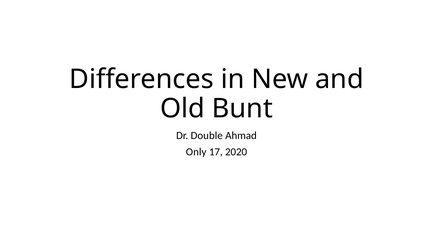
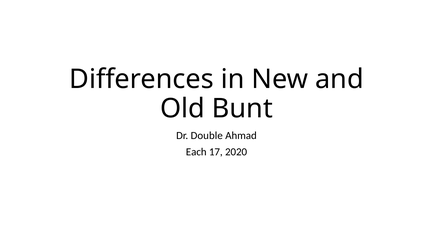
Only: Only -> Each (196, 152)
